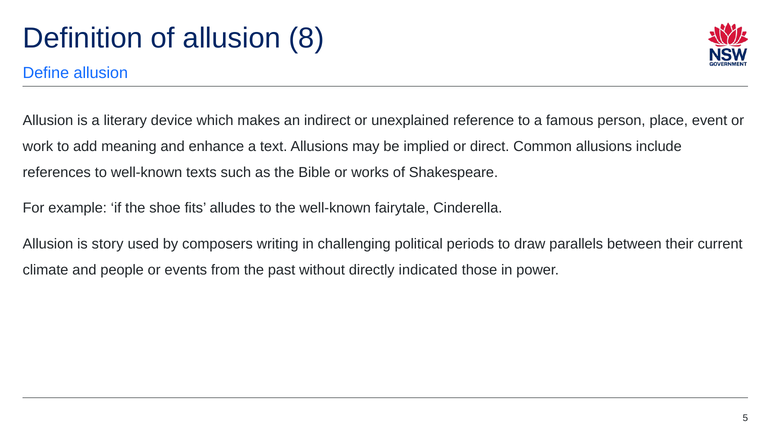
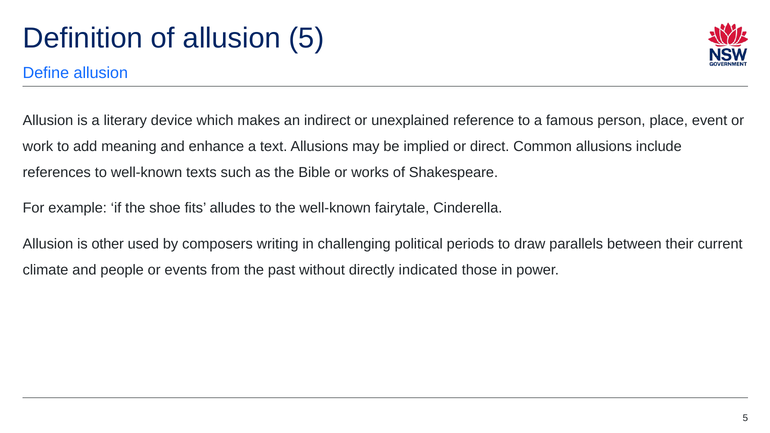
allusion 8: 8 -> 5 (306, 38)
story: story -> other (108, 244)
